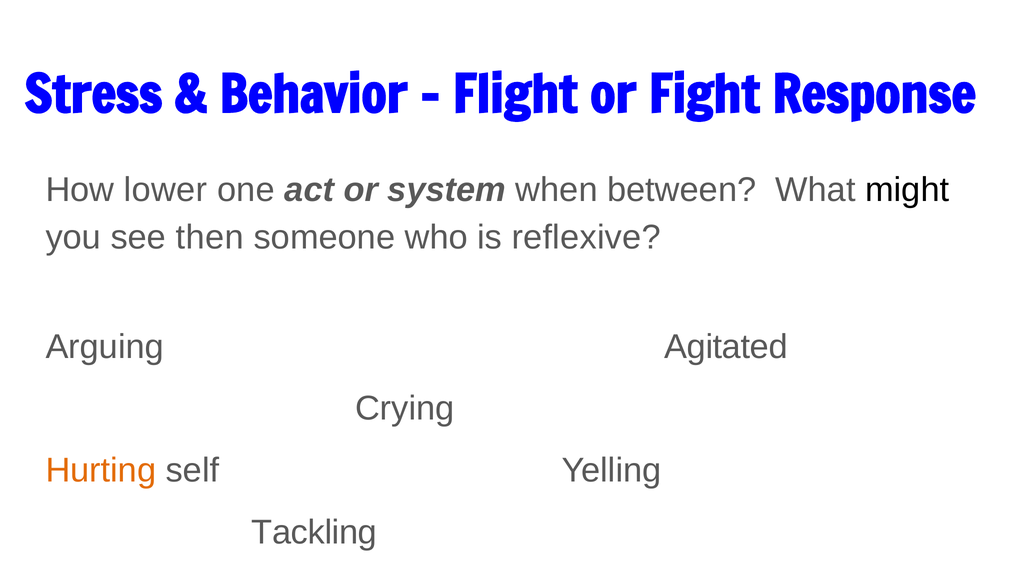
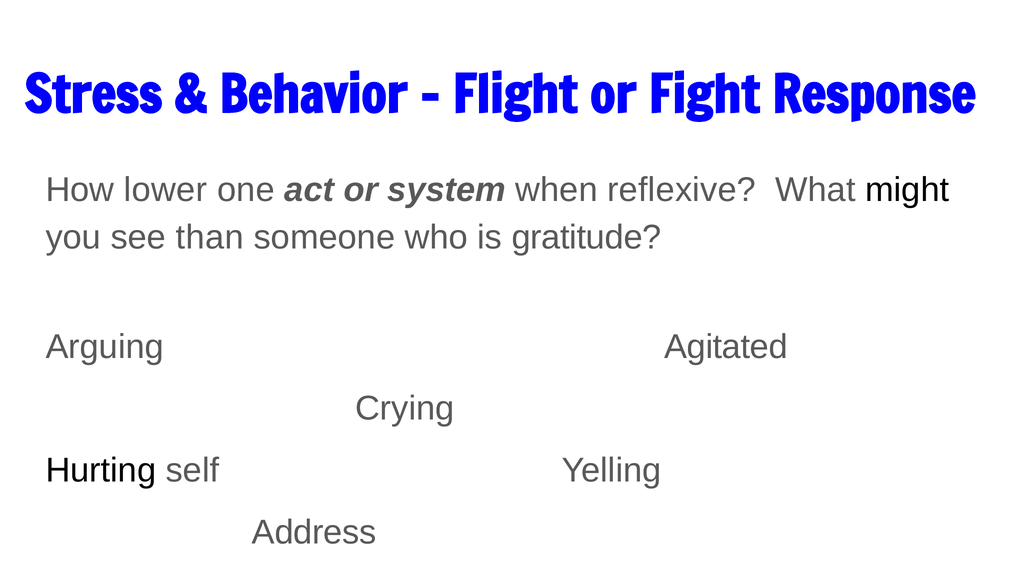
between: between -> reflexive (682, 190)
then: then -> than (210, 238)
reflexive: reflexive -> gratitude (587, 238)
Hurting colour: orange -> black (101, 471)
Tackling: Tackling -> Address (314, 533)
